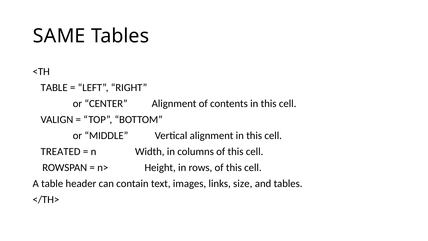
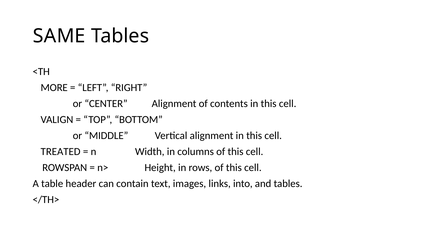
TABLE: TABLE -> MORE (54, 87)
size: size -> into (243, 183)
